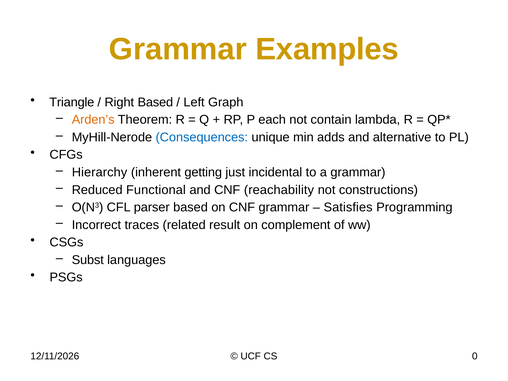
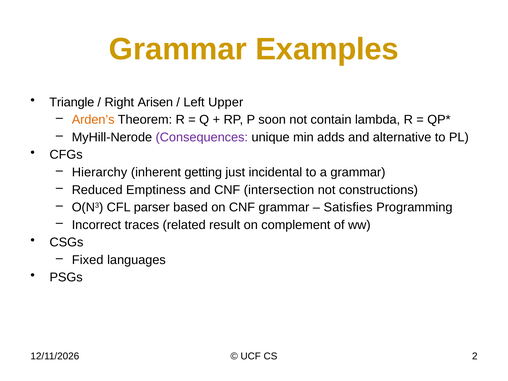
Right Based: Based -> Arisen (155, 102)
Graph: Graph -> Upper (226, 102)
each: each -> soon (272, 120)
Consequences colour: blue -> purple (202, 137)
Functional: Functional -> Emptiness (156, 190)
reachability: reachability -> intersection (279, 190)
Subst: Subst -> Fixed (88, 260)
0: 0 -> 2 (475, 356)
